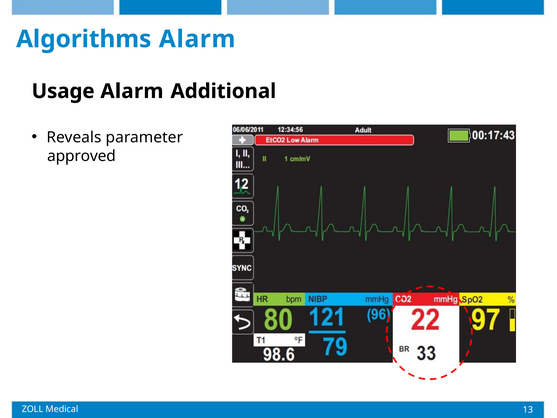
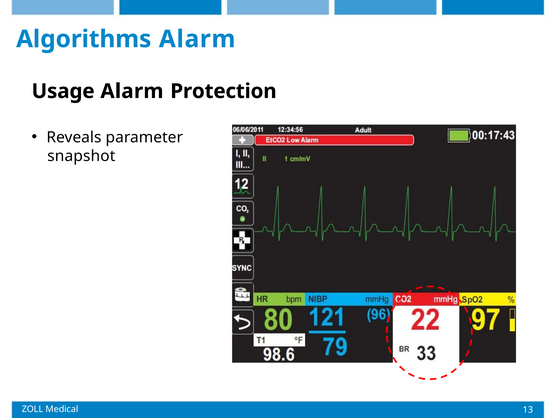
Additional: Additional -> Protection (223, 91)
approved: approved -> snapshot (81, 156)
